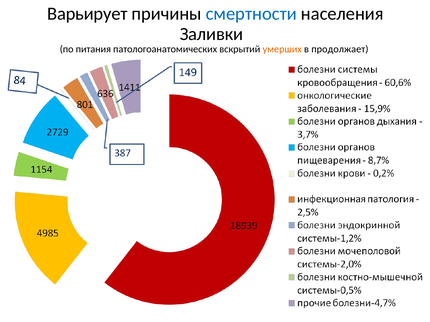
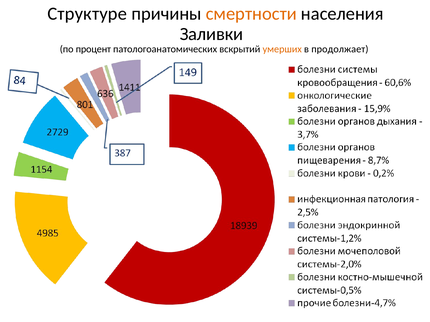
Варьирует: Варьирует -> Структуре (87, 14)
смертности colour: blue -> orange (251, 14)
питания: питания -> процент (93, 49)
